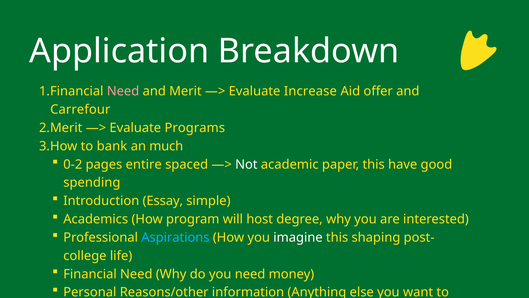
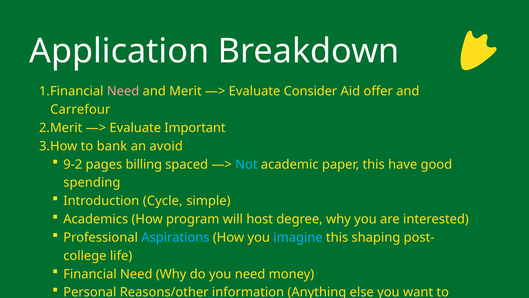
Increase: Increase -> Consider (310, 91)
Programs: Programs -> Important (195, 128)
much: much -> avoid (166, 146)
0-2: 0-2 -> 9-2 (73, 164)
entire: entire -> billing (144, 164)
Not colour: white -> light blue (246, 164)
Essay: Essay -> Cycle (163, 201)
imagine colour: white -> light blue (298, 237)
